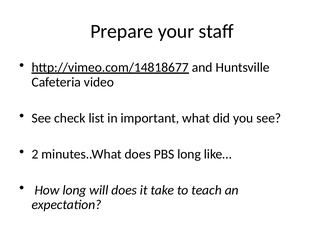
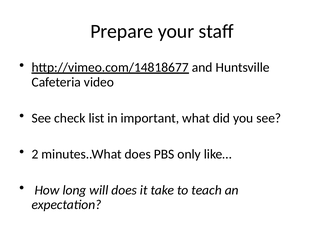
PBS long: long -> only (189, 154)
